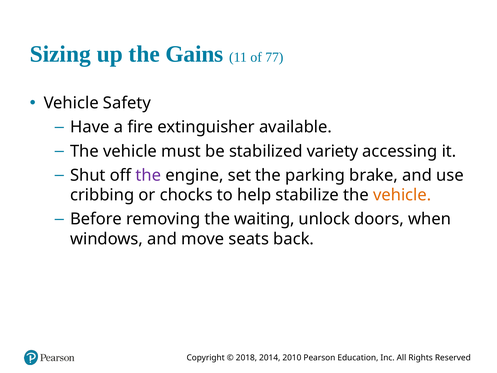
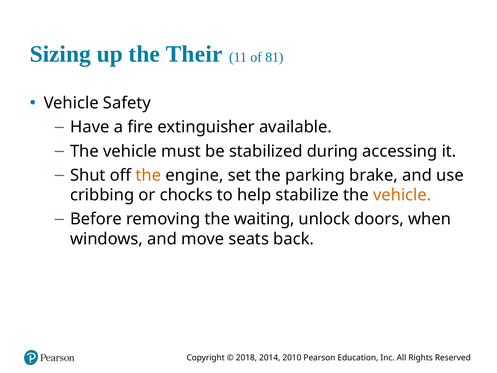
Gains: Gains -> Their (194, 54)
77: 77 -> 81 (274, 57)
variety: variety -> during (332, 151)
the colour: purple -> orange (148, 175)
